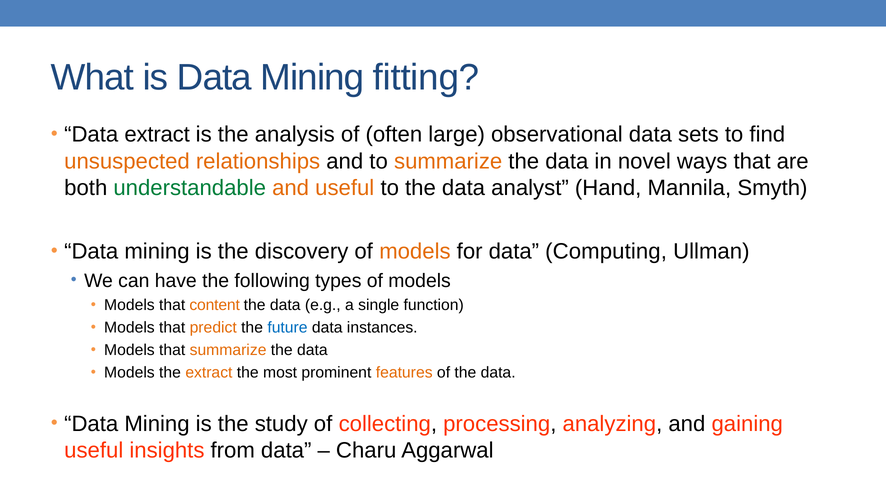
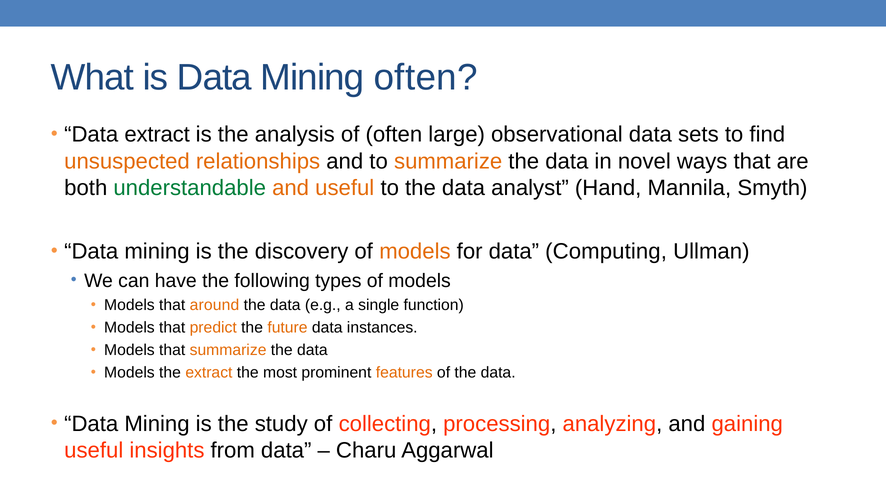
Mining fitting: fitting -> often (426, 77)
content: content -> around (215, 305)
future colour: blue -> orange (287, 327)
